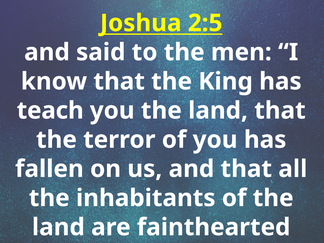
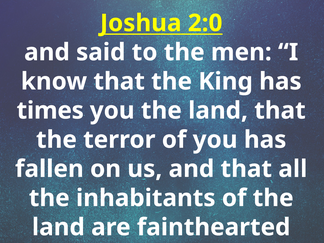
2:5: 2:5 -> 2:0 (205, 23)
teach: teach -> times (50, 111)
